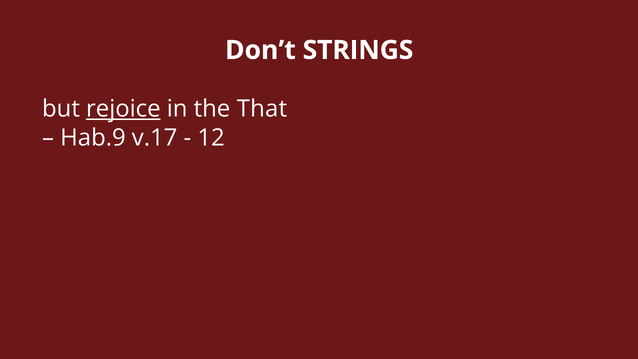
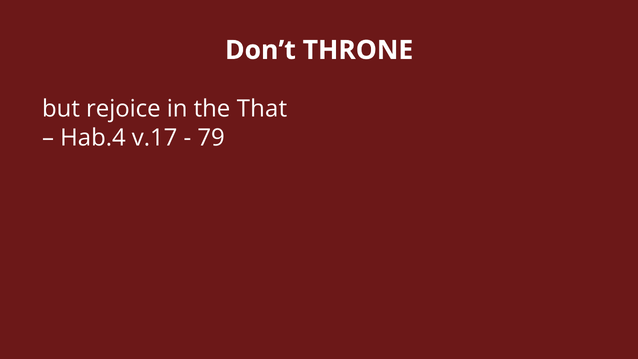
STRINGS: STRINGS -> THRONE (358, 50)
rejoice underline: present -> none (123, 109)
Hab.9: Hab.9 -> Hab.4 (93, 138)
12: 12 -> 79 (211, 138)
